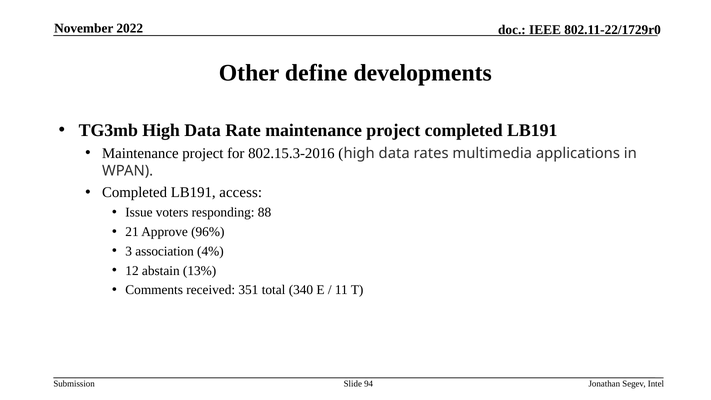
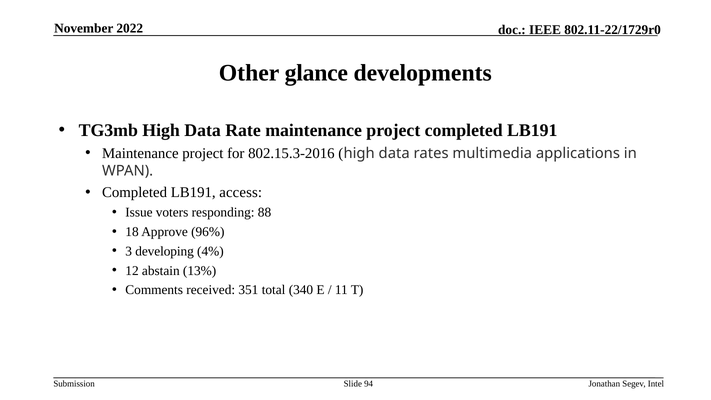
define: define -> glance (316, 73)
21: 21 -> 18 (132, 232)
association: association -> developing (165, 251)
